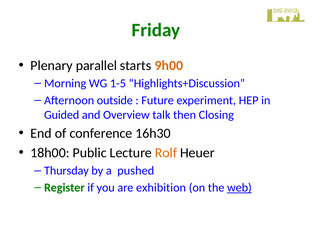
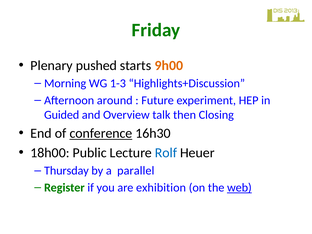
parallel: parallel -> pushed (96, 65)
1-5: 1-5 -> 1-3 (118, 83)
outside: outside -> around (115, 100)
conference underline: none -> present (101, 133)
Rolf colour: orange -> blue (166, 153)
pushed: pushed -> parallel (136, 171)
